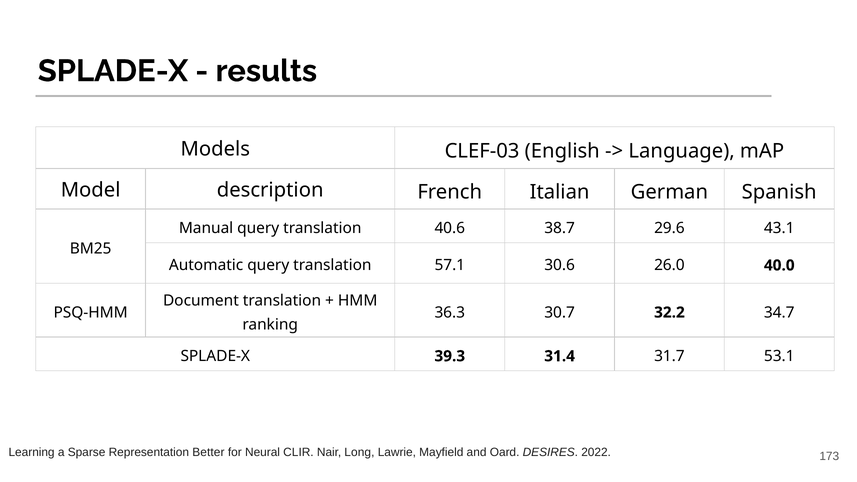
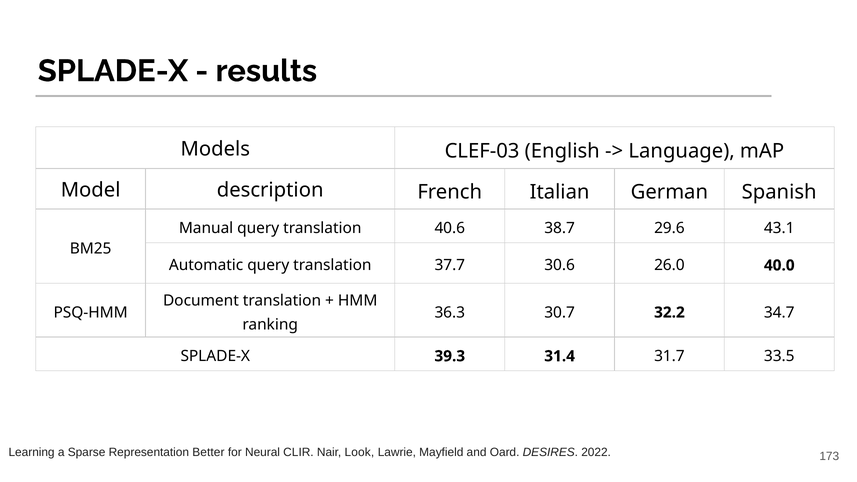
57.1: 57.1 -> 37.7 (450, 265)
53.1: 53.1 -> 33.5 (779, 356)
Long: Long -> Look (359, 452)
